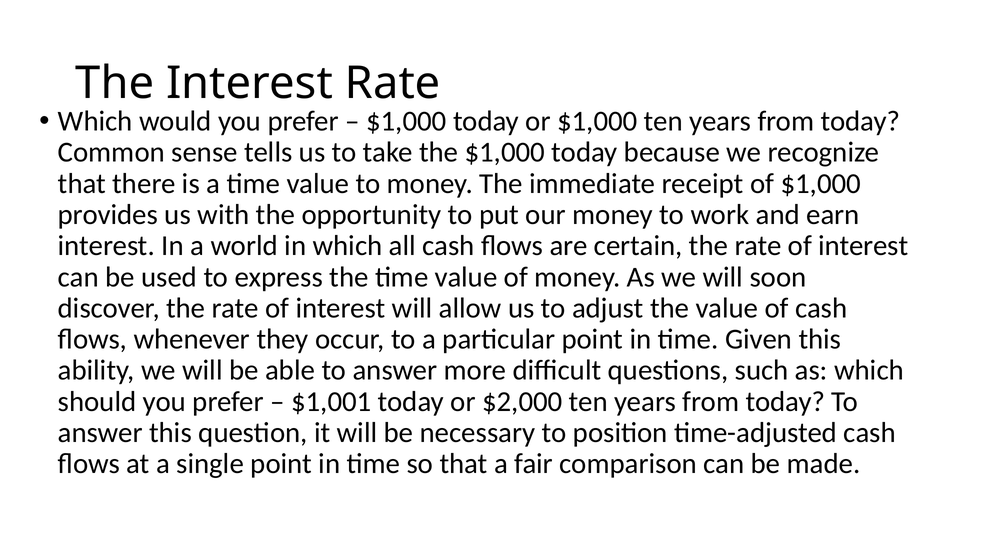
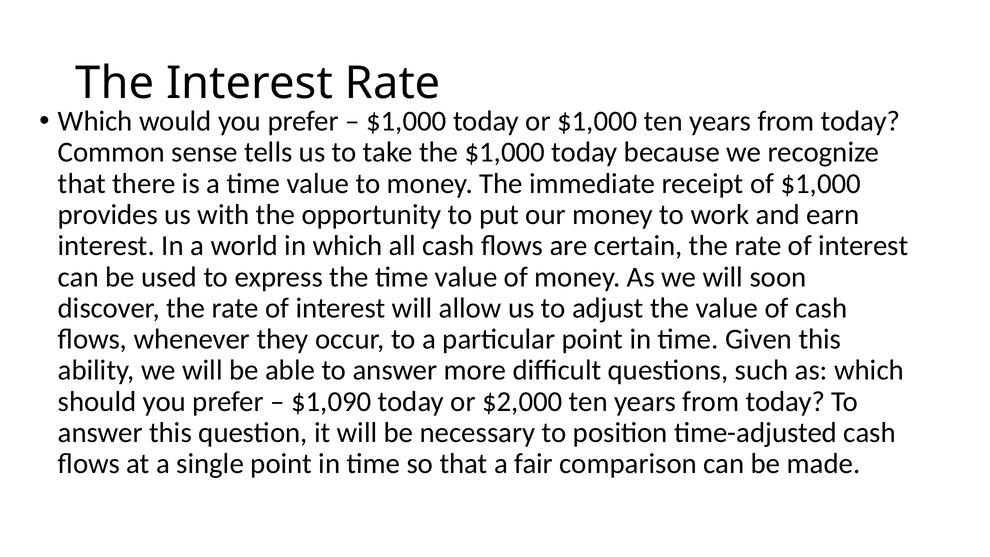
$1,001: $1,001 -> $1,090 (331, 401)
